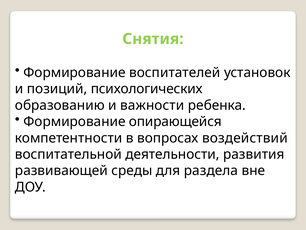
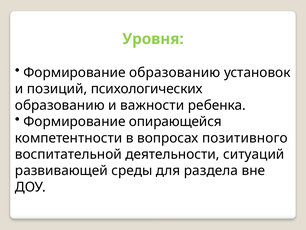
Снятия: Снятия -> Уровня (153, 39)
Формирование воспитателей: воспитателей -> образованию (175, 72)
воздействий: воздействий -> позитивного (245, 138)
развития: развития -> ситуаций (254, 154)
